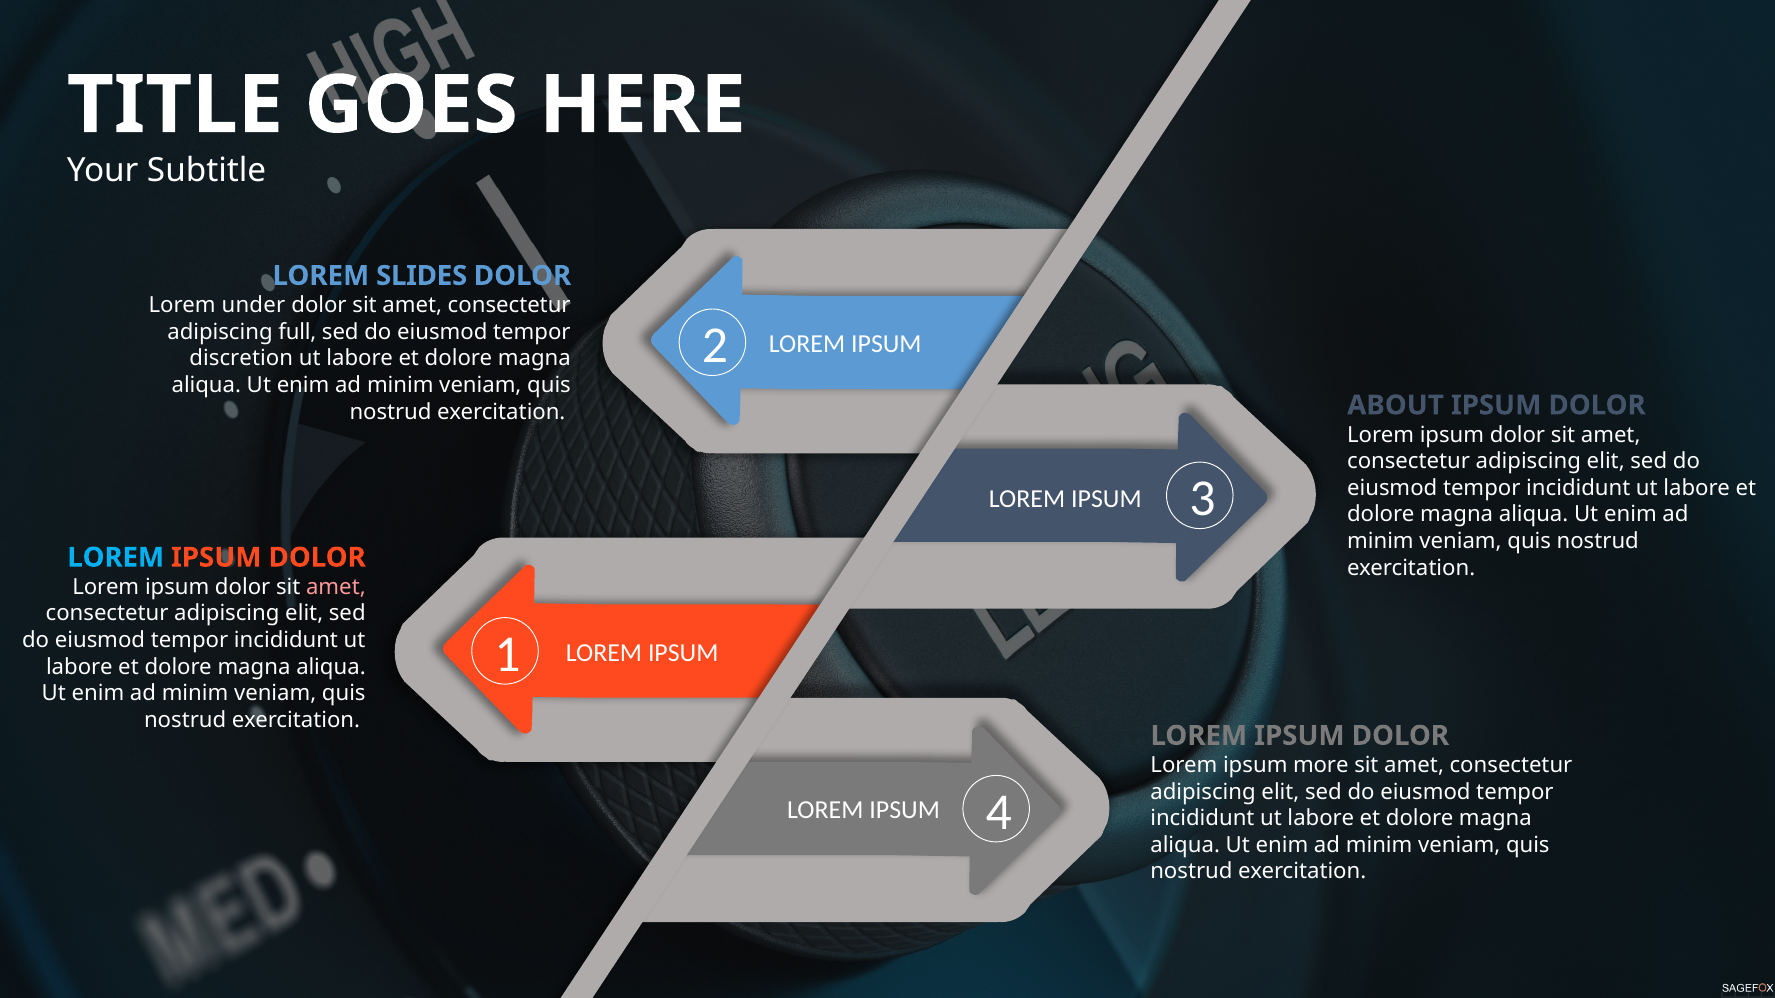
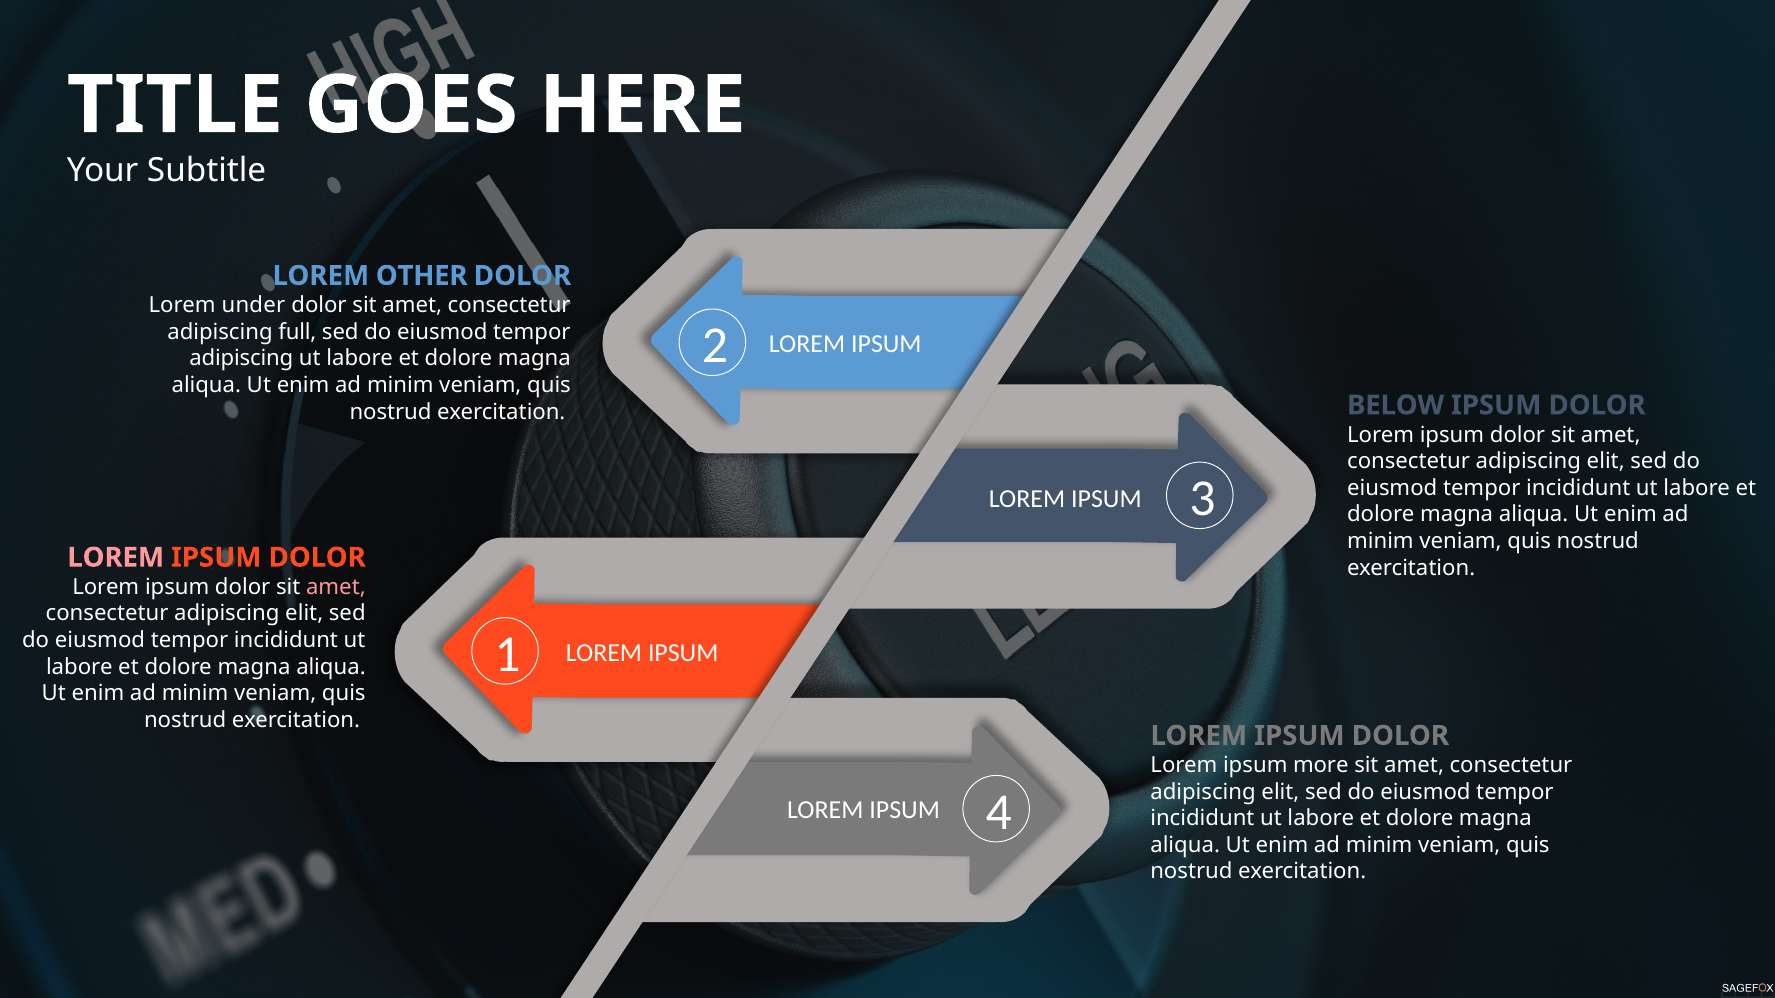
SLIDES: SLIDES -> OTHER (422, 276)
discretion: discretion -> adipiscing (241, 359)
ABOUT: ABOUT -> BELOW (1396, 405)
LOREM colour: light blue -> pink (116, 558)
